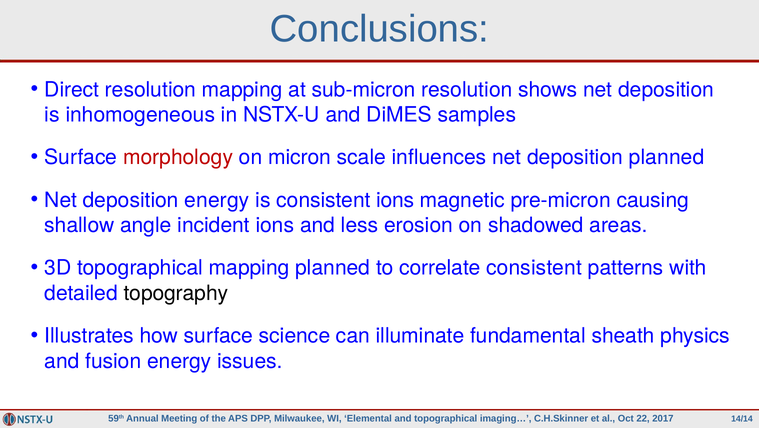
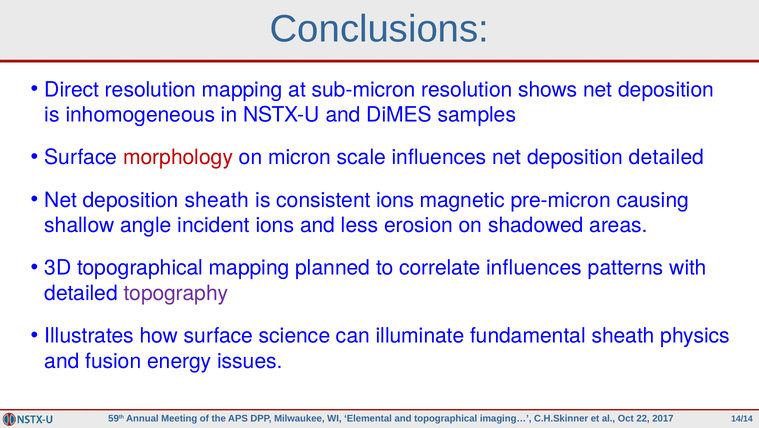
deposition planned: planned -> detailed (667, 157)
deposition energy: energy -> sheath (217, 200)
correlate consistent: consistent -> influences (534, 268)
topography colour: black -> purple (176, 293)
